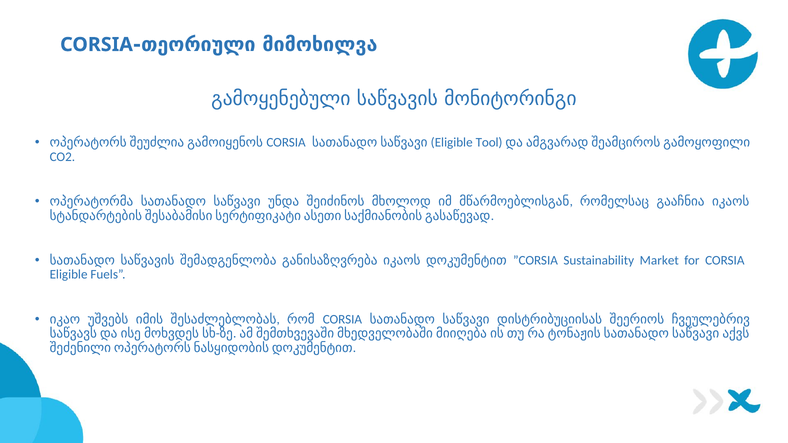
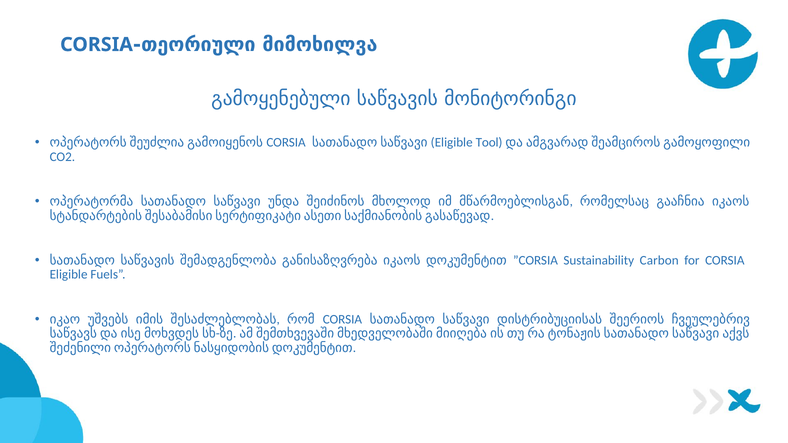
Market: Market -> Carbon (659, 261)
